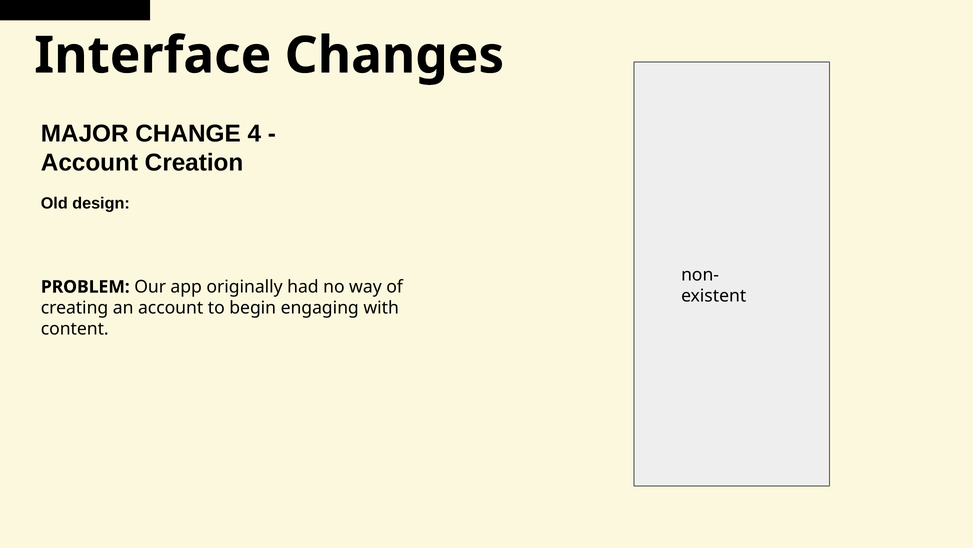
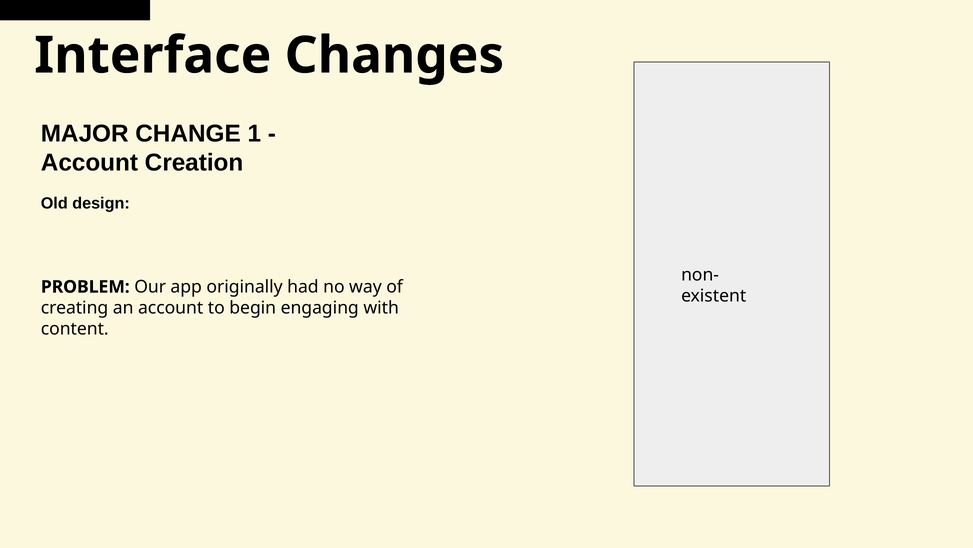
4: 4 -> 1 (254, 133)
